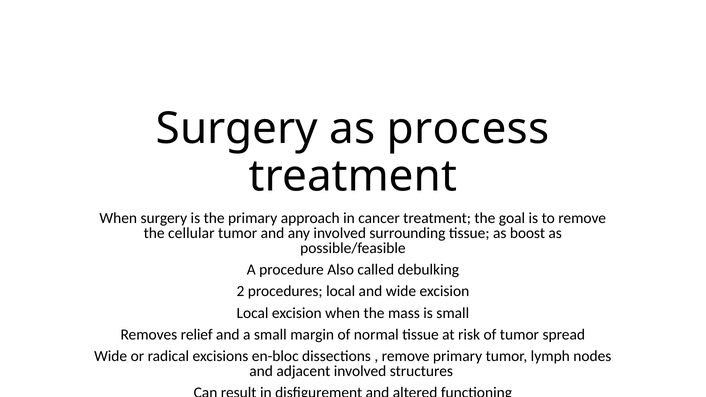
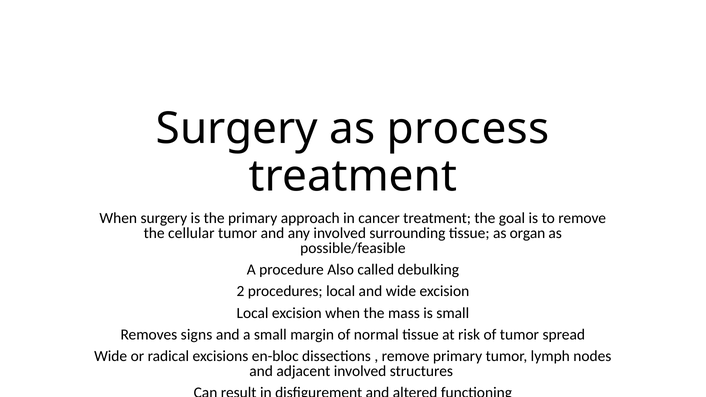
boost: boost -> organ (528, 233)
relief: relief -> signs (197, 335)
